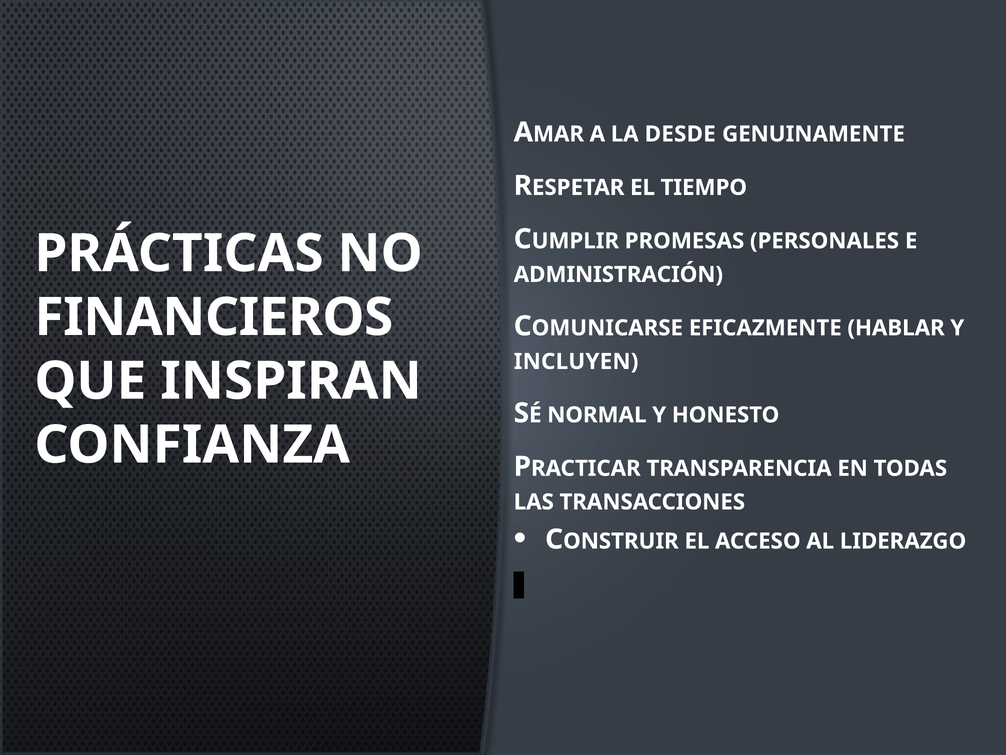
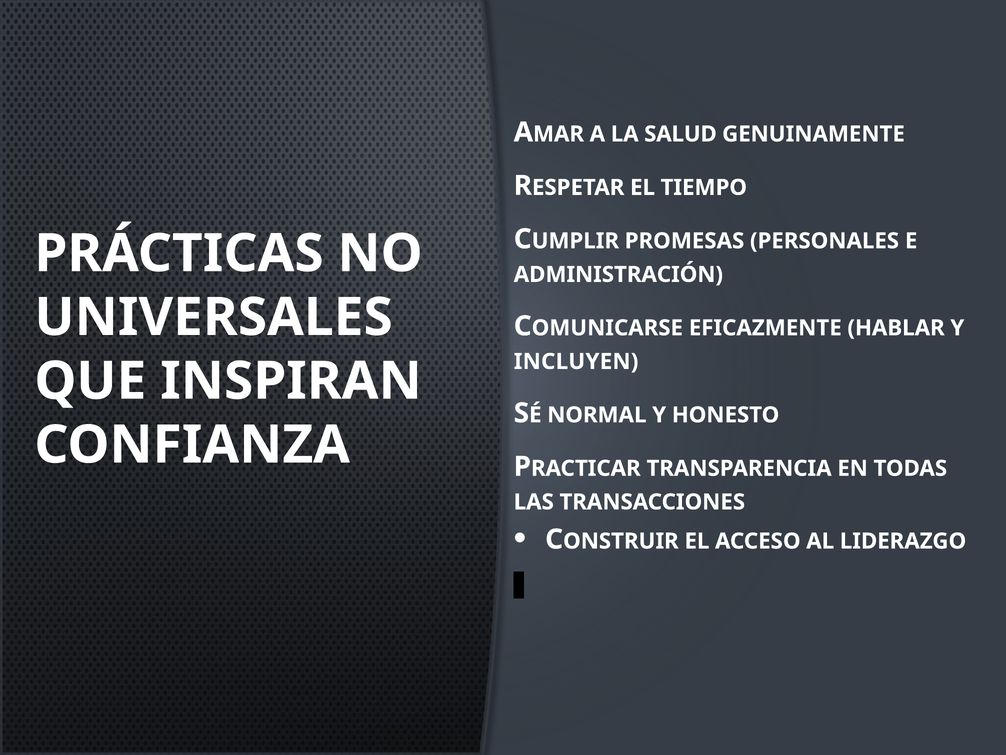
DESDE: DESDE -> SALUD (680, 134)
FINANCIEROS: FINANCIEROS -> UNIVERSALES (214, 317)
